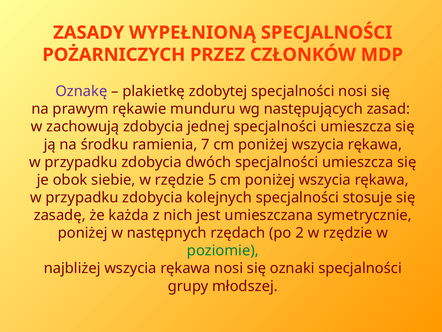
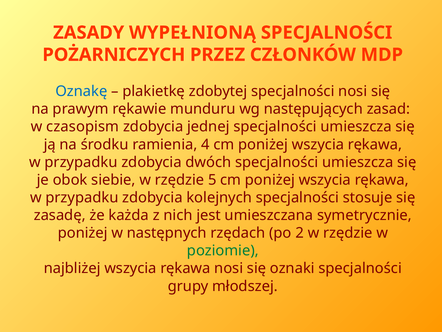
Oznakę colour: purple -> blue (81, 91)
zachowują: zachowują -> czasopism (83, 127)
7: 7 -> 4 (205, 144)
